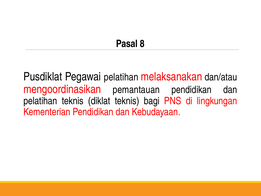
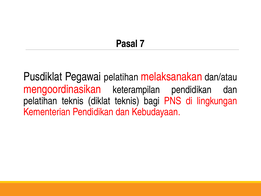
8: 8 -> 7 (142, 44)
pemantauan: pemantauan -> keterampilan (136, 90)
